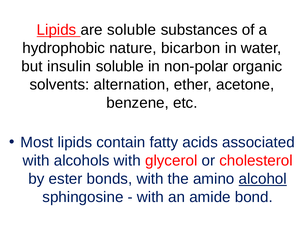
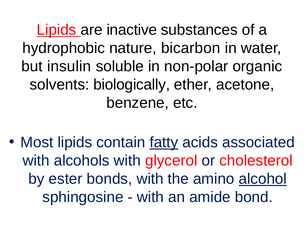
are soluble: soluble -> inactive (132, 30)
alternation: alternation -> biologically (132, 85)
fatty underline: none -> present (164, 142)
